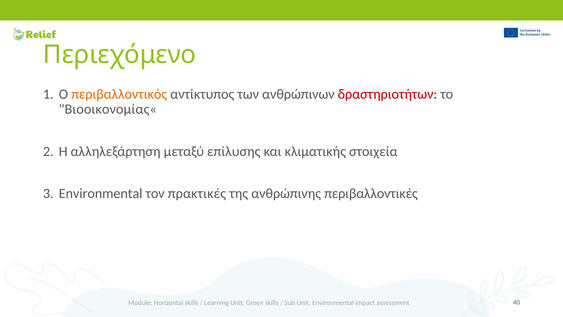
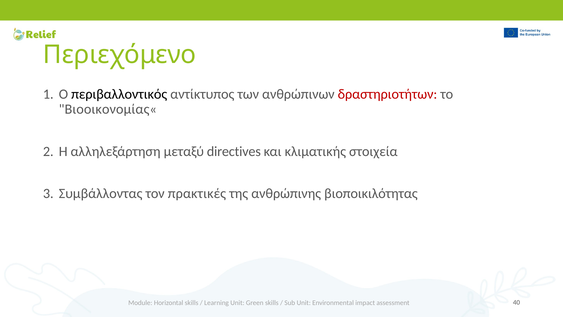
περιβαλλοντικός colour: orange -> black (119, 94)
επίλυσης: επίλυσης -> directives (234, 151)
Environmental: Environmental -> Συμβάλλοντας (101, 193)
περιβαλλοντικές: περιβαλλοντικές -> βιοποικιλότητας (371, 193)
